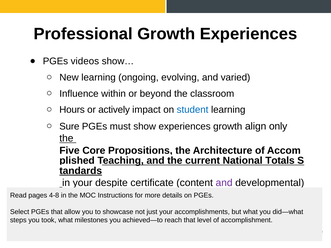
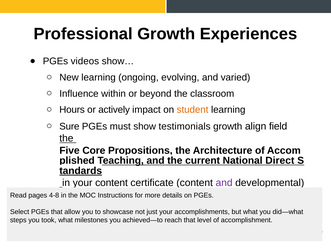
student colour: blue -> orange (193, 110)
show experiences: experiences -> testimonials (185, 127)
only: only -> field (278, 126)
Totals: Totals -> Direct (280, 161)
your despite: despite -> content (112, 183)
